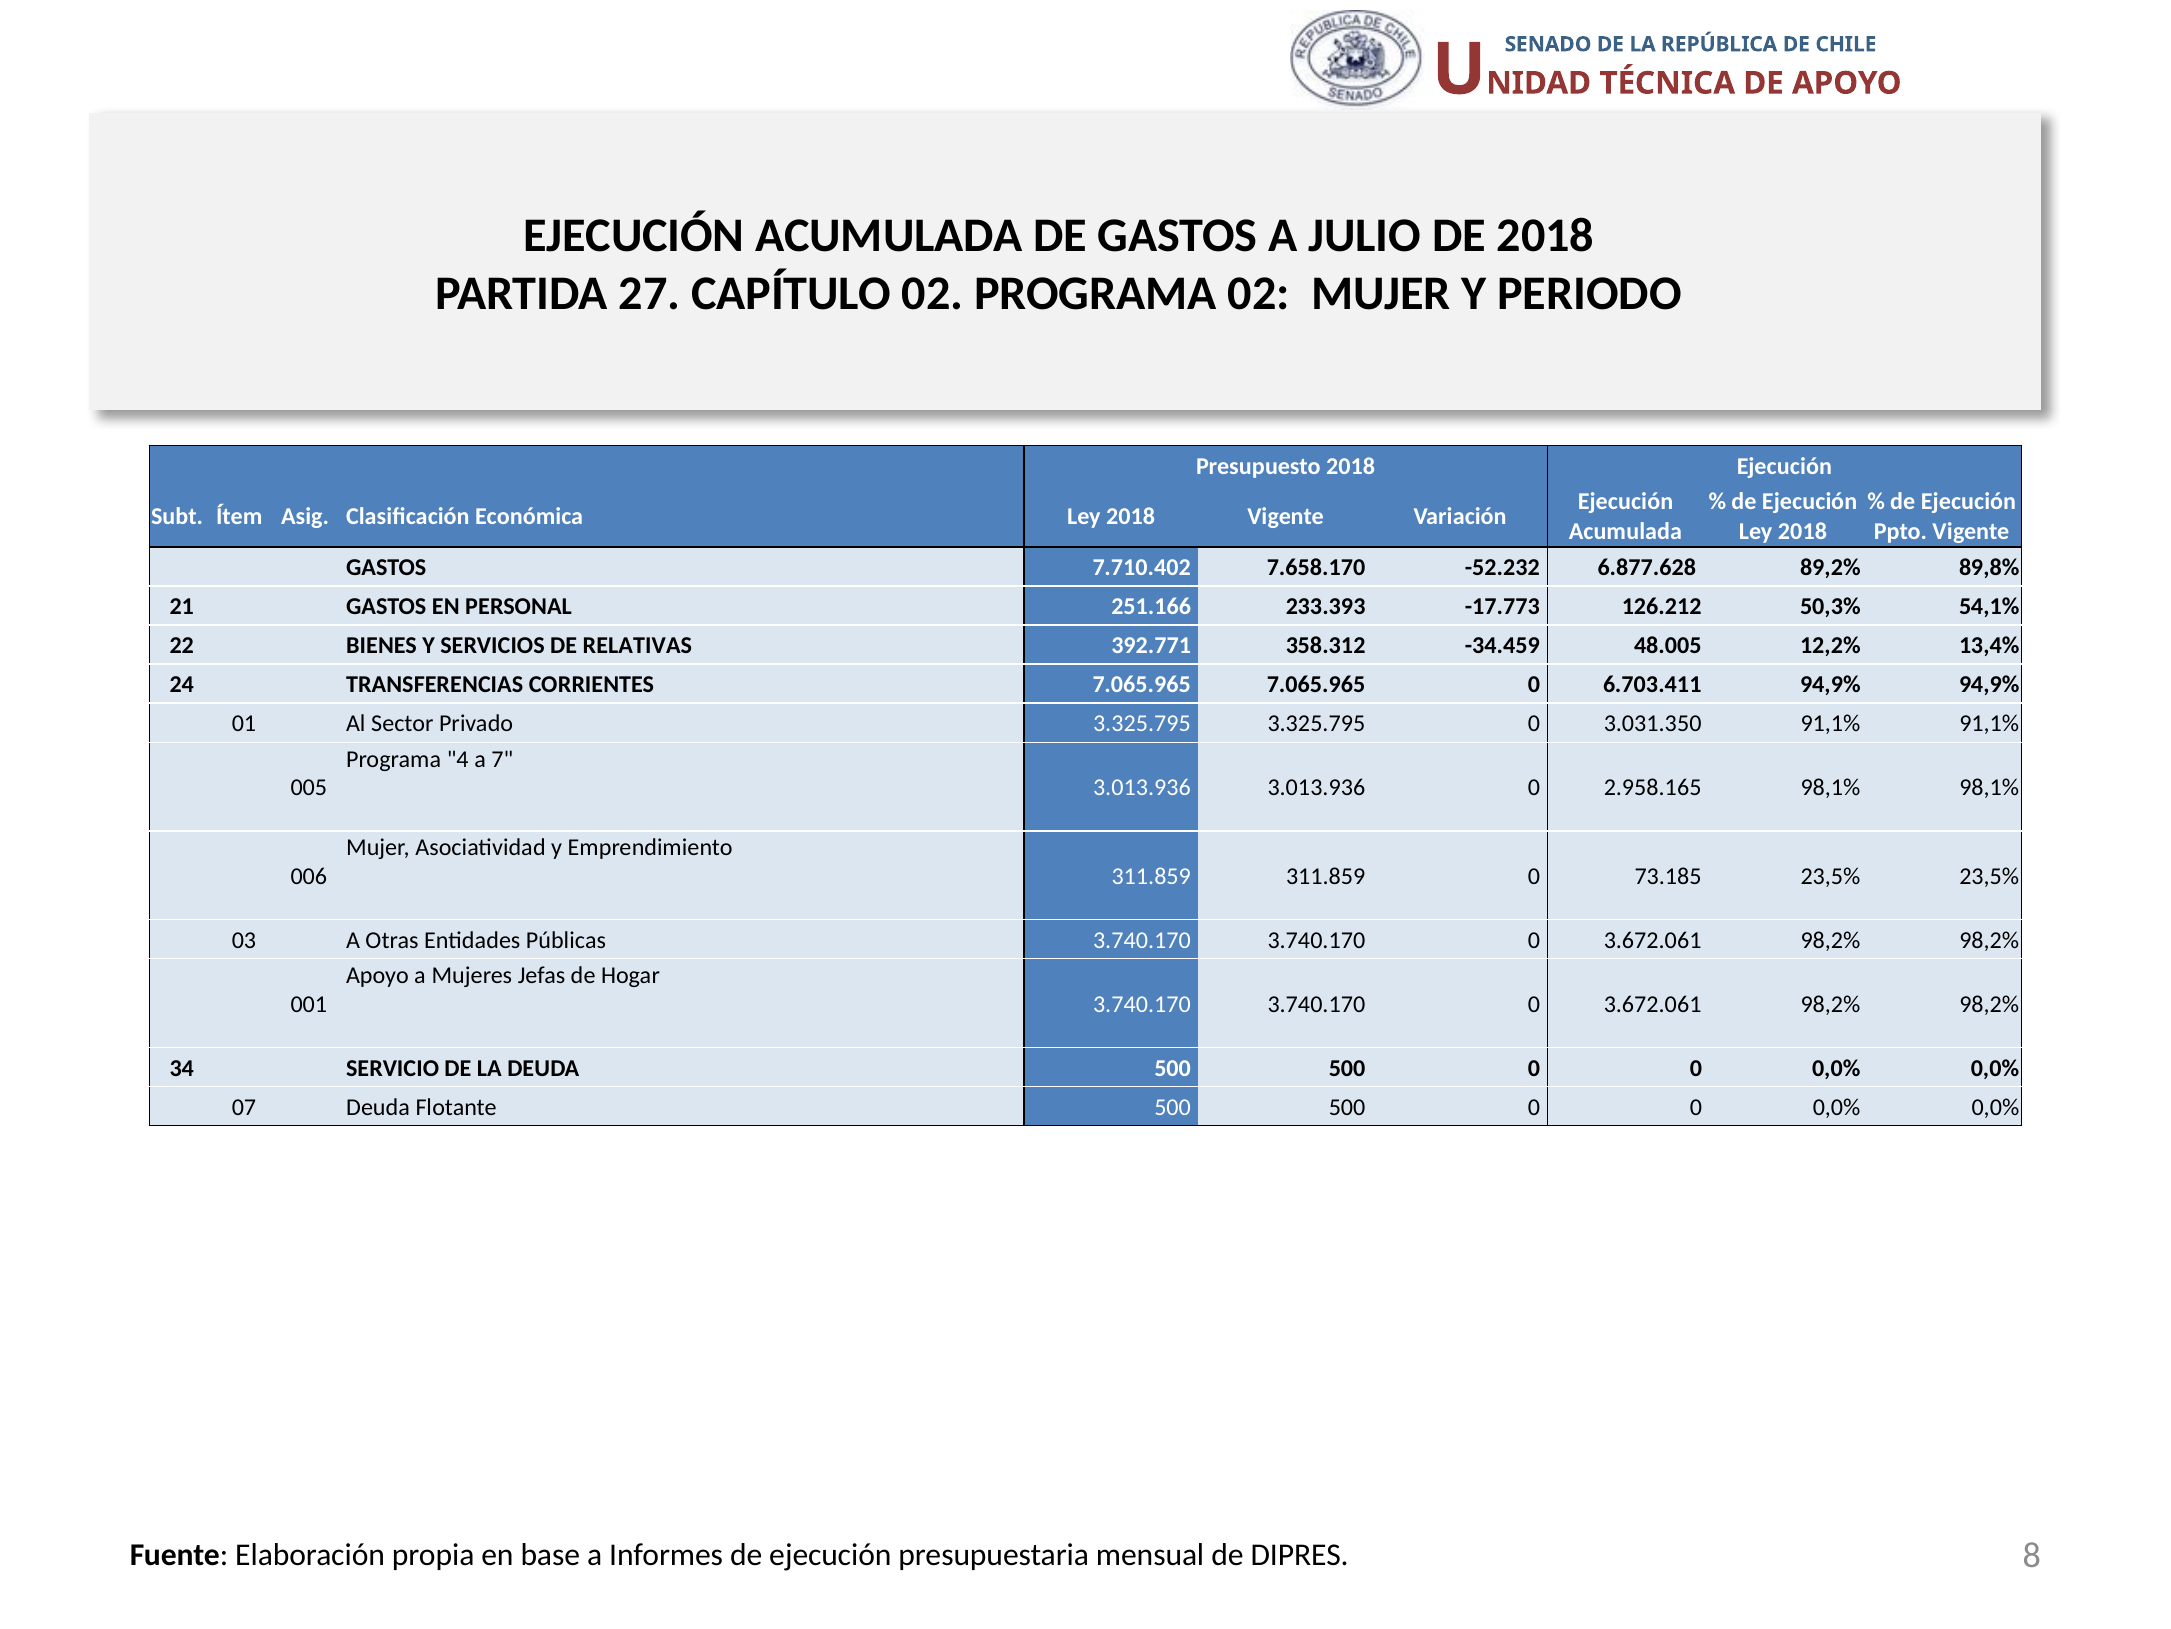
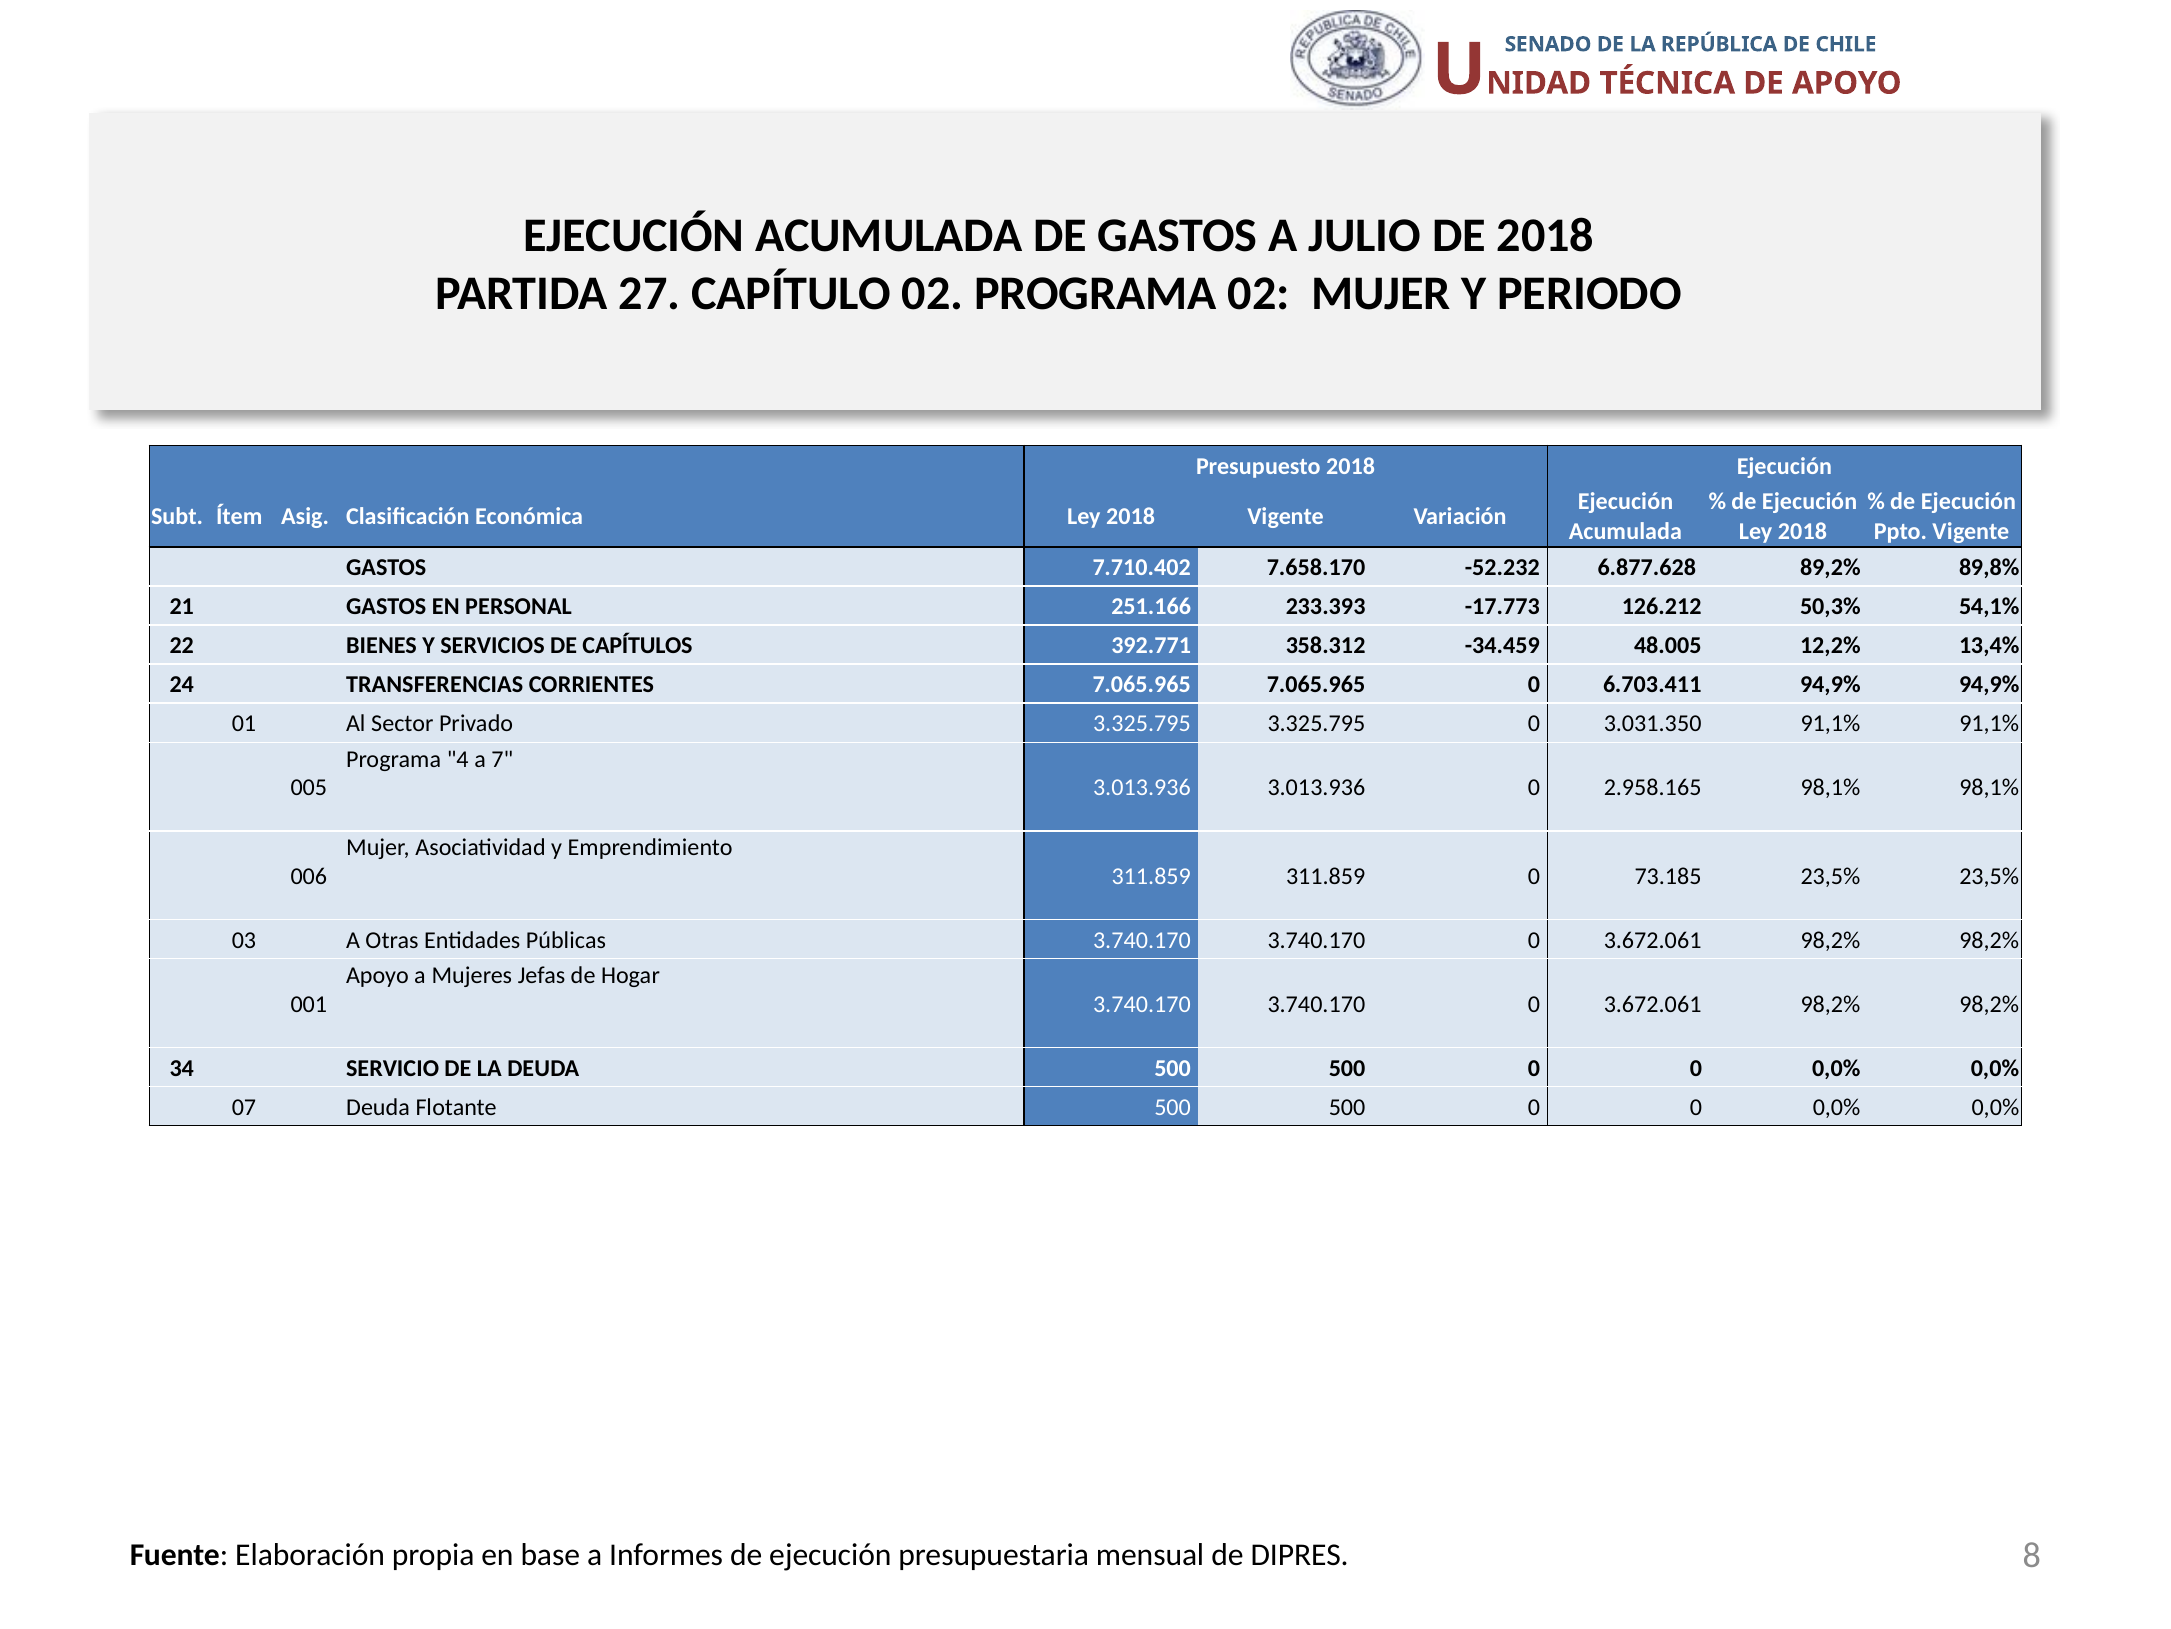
RELATIVAS: RELATIVAS -> CAPÍTULOS (638, 646)
